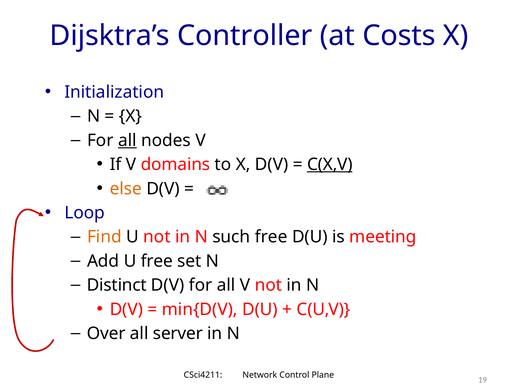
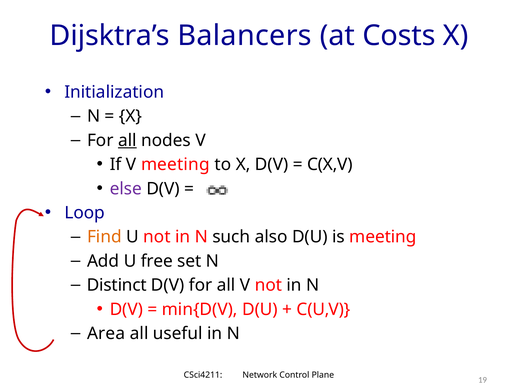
Controller: Controller -> Balancers (245, 36)
V domains: domains -> meeting (175, 165)
C(X,V underline: present -> none (330, 165)
else colour: orange -> purple (126, 189)
such free: free -> also (271, 237)
Over: Over -> Area (106, 334)
server: server -> useful (178, 334)
